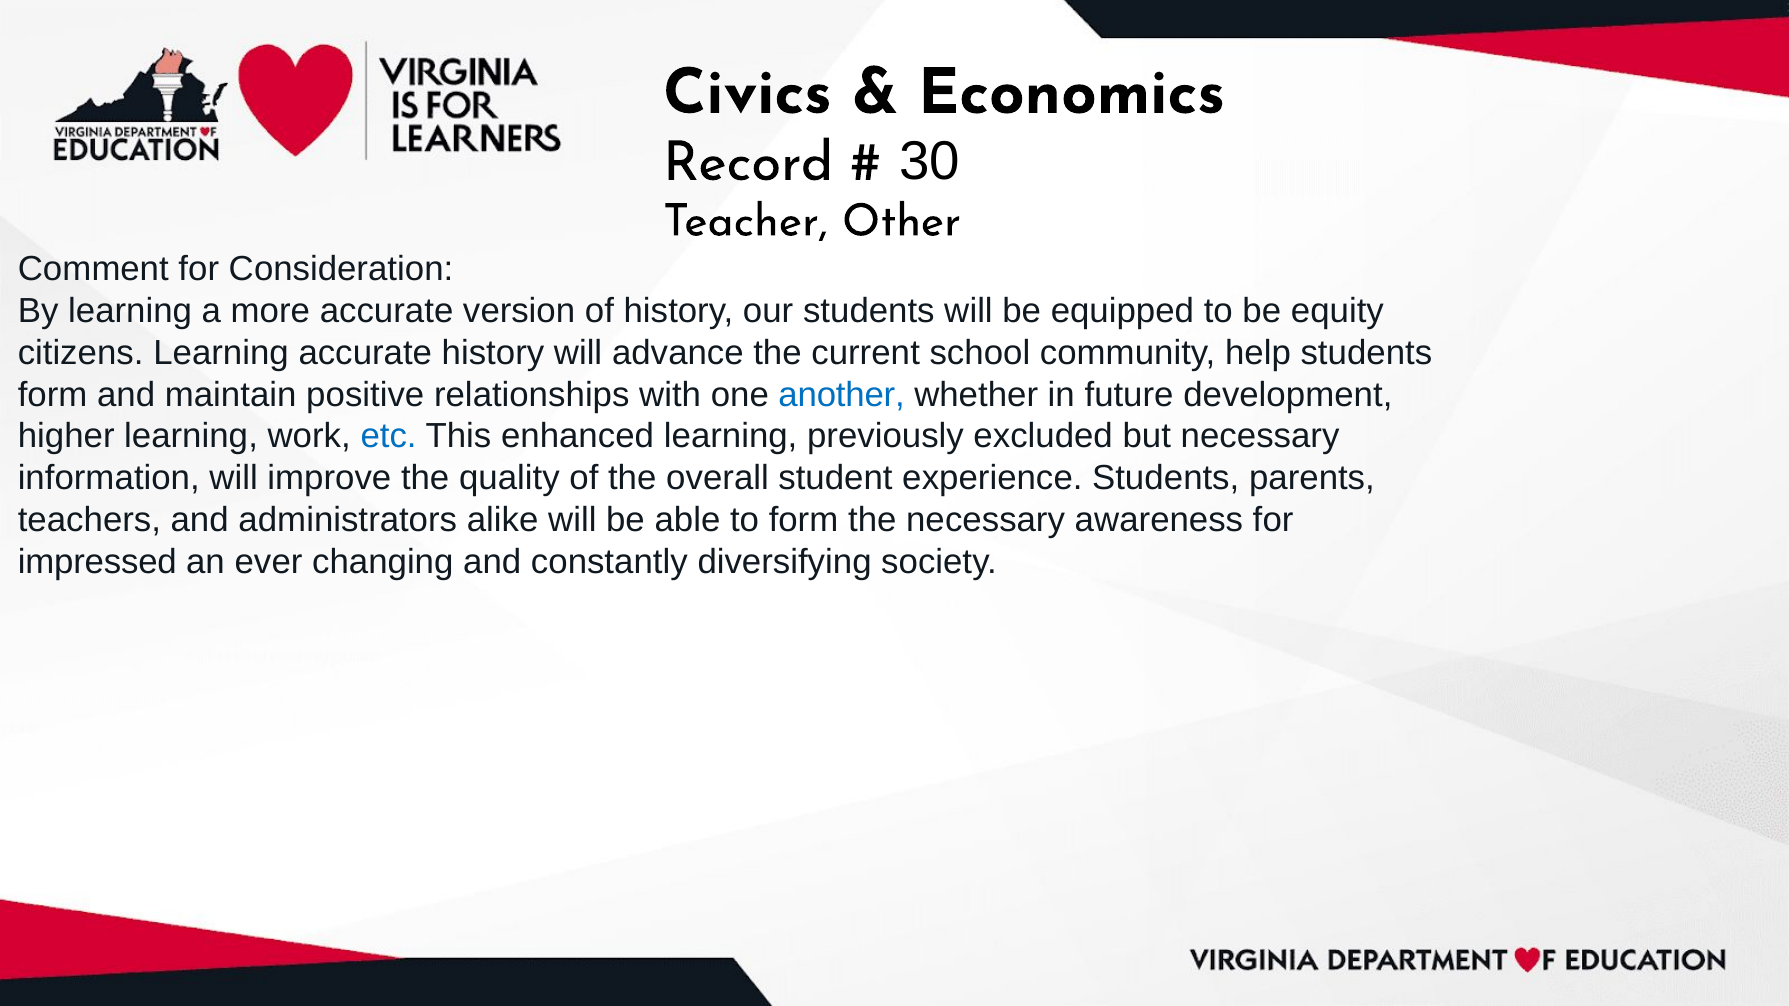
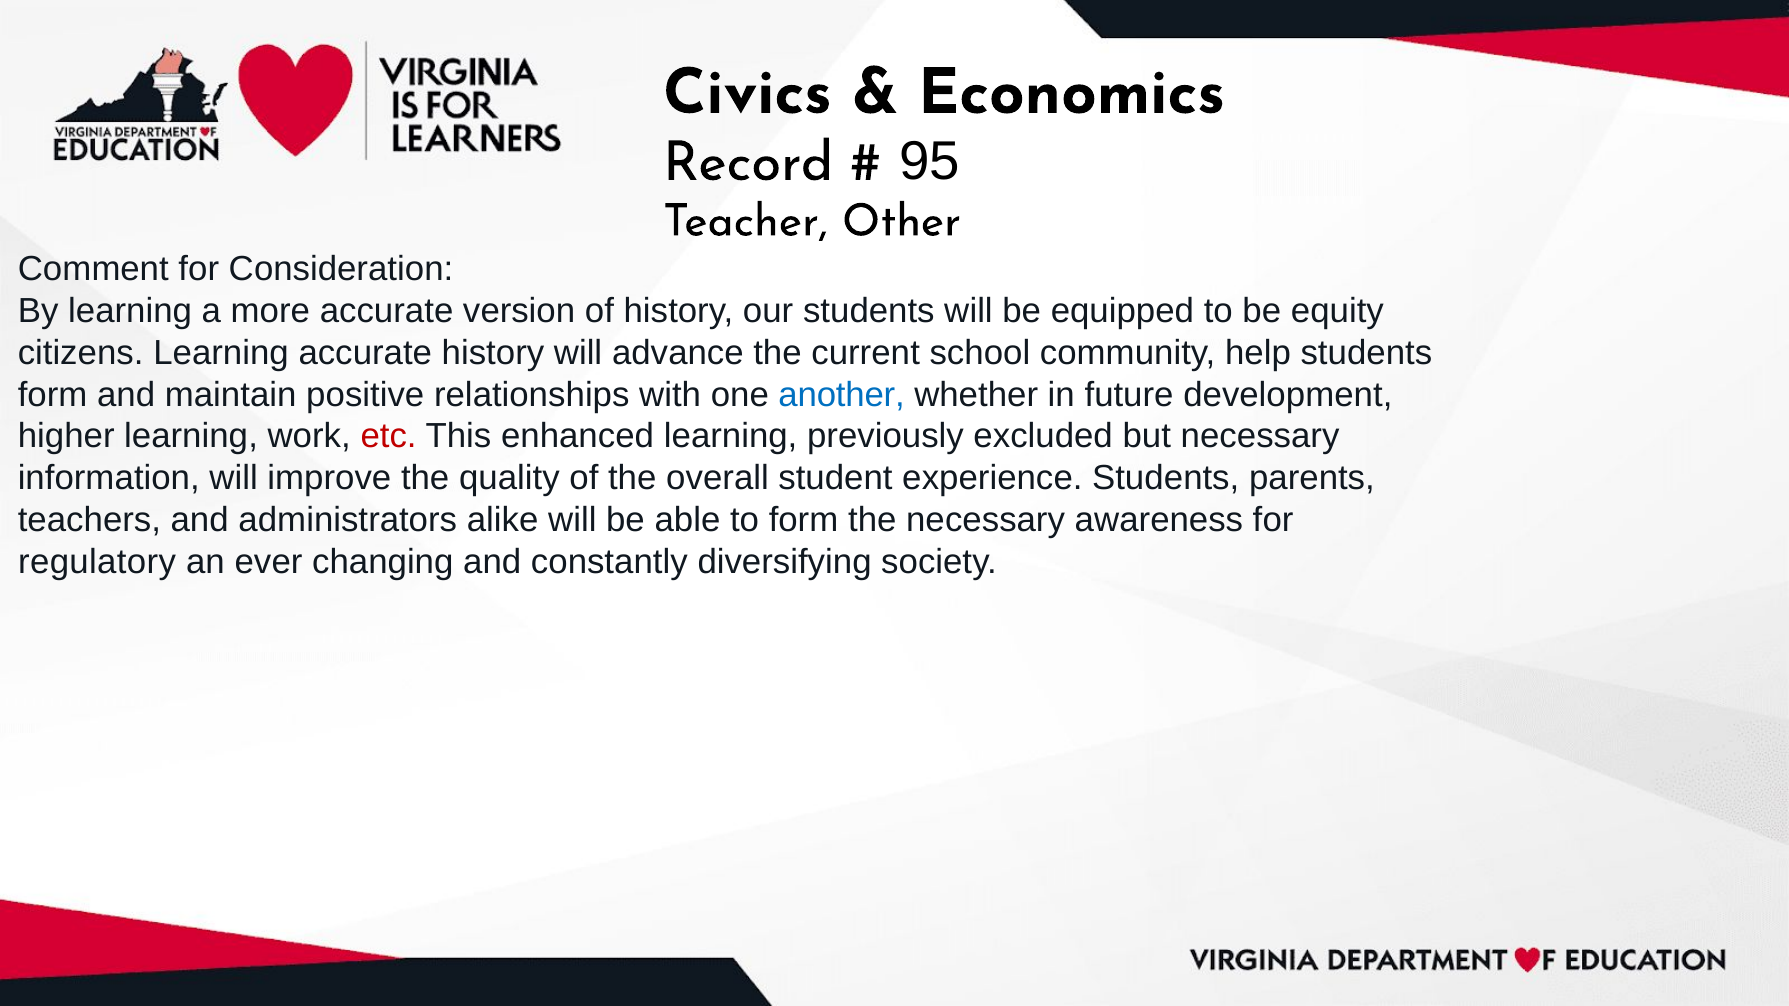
30: 30 -> 95 (930, 162)
etc colour: blue -> red (389, 437)
impressed: impressed -> regulatory (97, 562)
